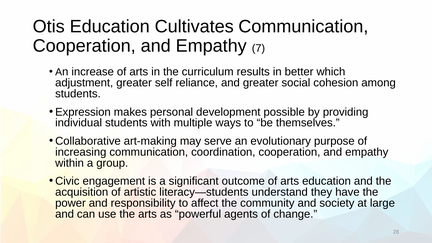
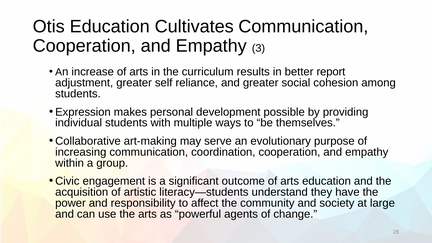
7: 7 -> 3 (258, 48)
which: which -> report (331, 72)
